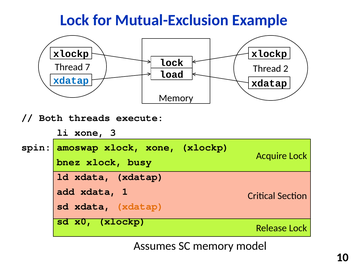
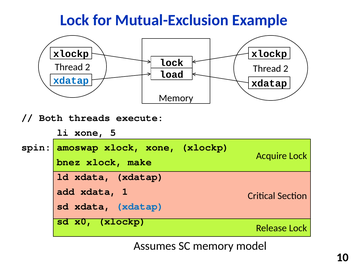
7: 7 -> 2 (88, 67)
3: 3 -> 5 (113, 133)
busy: busy -> make (140, 162)
xdatap colour: orange -> blue (140, 207)
